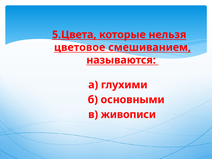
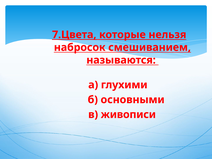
5.Цвета: 5.Цвета -> 7.Цвета (74, 35)
цветовое: цветовое -> набросок (80, 47)
